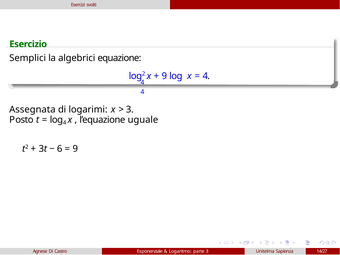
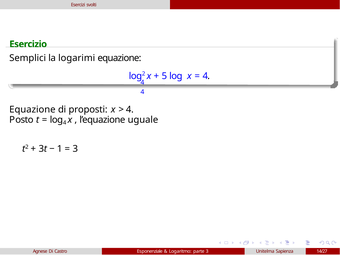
algebrici: algebrici -> logarimi (77, 58)
9: 9 -> 5 (164, 76)
Assegnata: Assegnata -> Equazione (32, 110)
logarimi: logarimi -> proposti (88, 110)
3: 3 -> 4 (130, 110)
6: 6 -> 1 (60, 149)
9: 9 -> 3 (75, 149)
